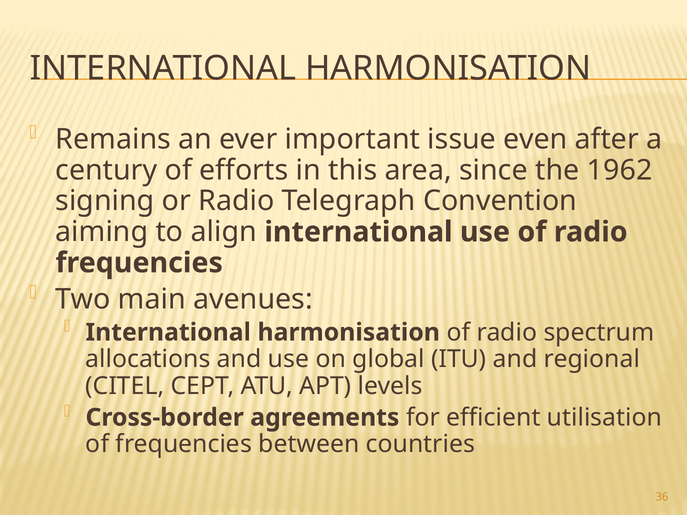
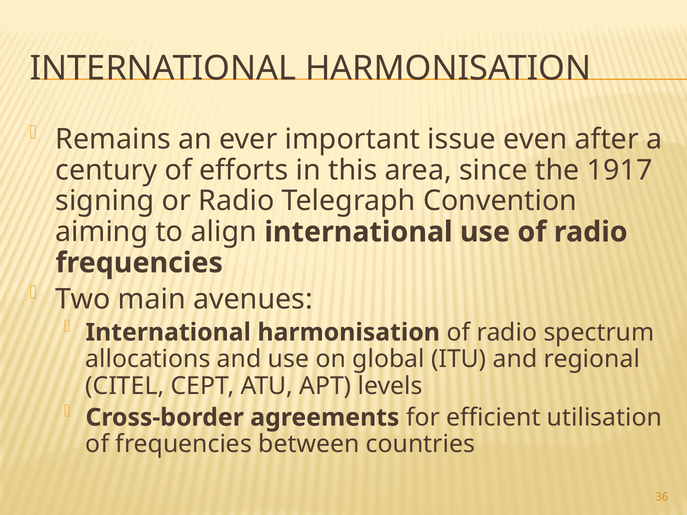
1962: 1962 -> 1917 (620, 170)
